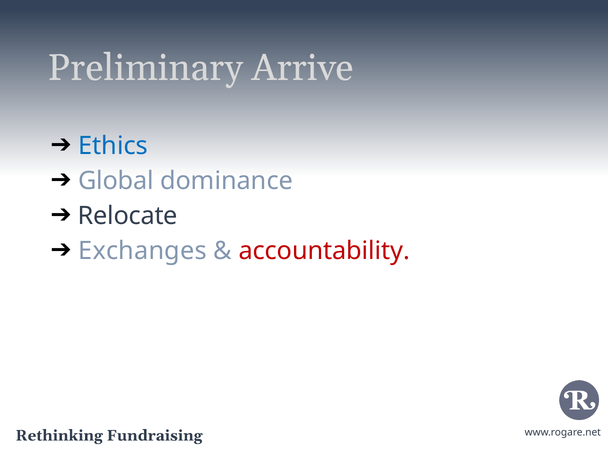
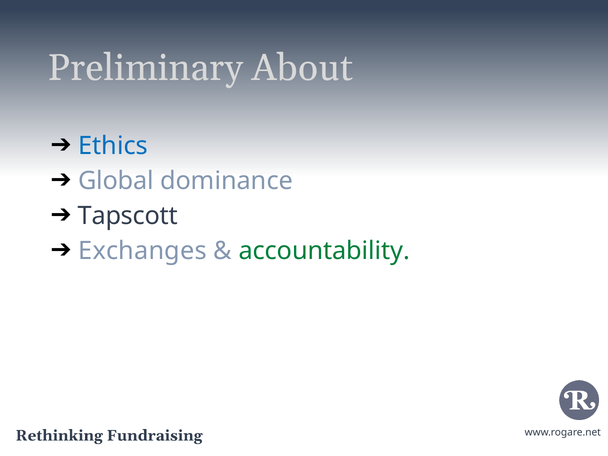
Arrive: Arrive -> About (303, 68)
Relocate: Relocate -> Tapscott (128, 216)
accountability colour: red -> green (324, 251)
